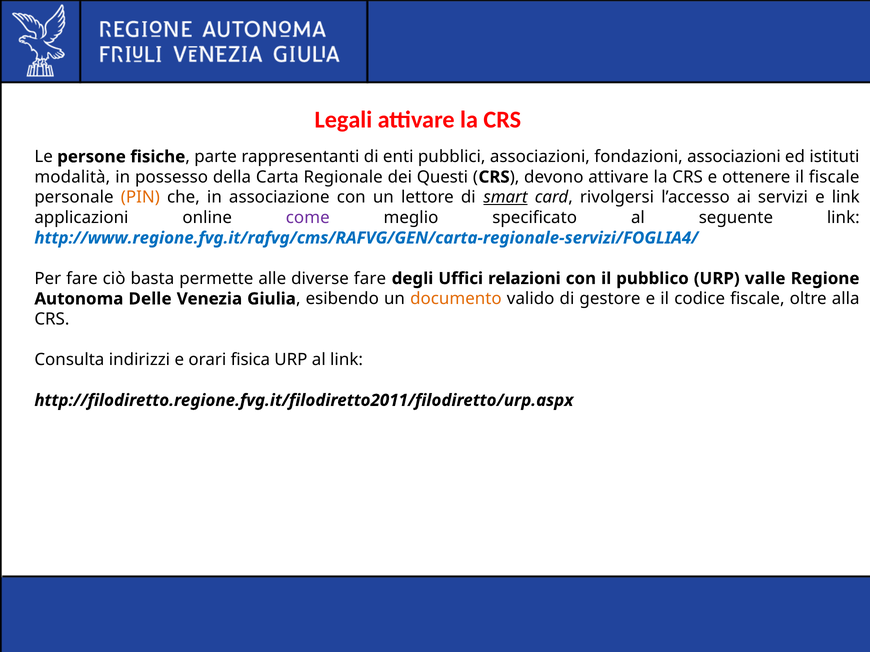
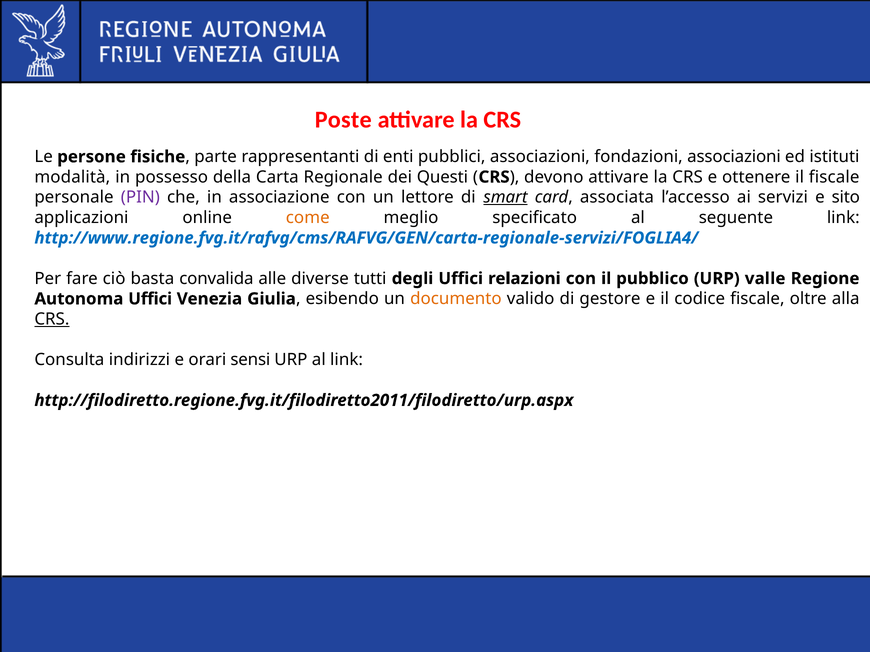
Legali: Legali -> Poste (343, 120)
PIN colour: orange -> purple (140, 197)
rivolgersi: rivolgersi -> associata (617, 197)
e link: link -> sito (846, 197)
come colour: purple -> orange (308, 218)
permette: permette -> convalida (216, 279)
diverse fare: fare -> tutti (370, 279)
Autonoma Delle: Delle -> Uffici (150, 299)
CRS underline: none -> present (52, 319)
fisica: fisica -> sensi (250, 360)
